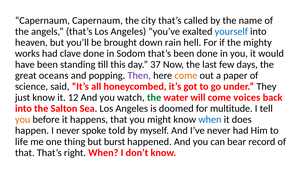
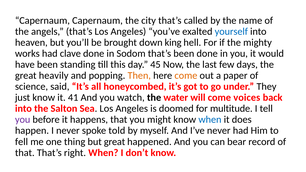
rain: rain -> king (173, 43)
37: 37 -> 45 (155, 65)
oceans: oceans -> heavily (54, 76)
Then colour: purple -> orange (139, 76)
12: 12 -> 41 (73, 98)
the colour: green -> black (154, 98)
you colour: orange -> purple (23, 120)
life: life -> fell (22, 142)
but burst: burst -> great (115, 142)
